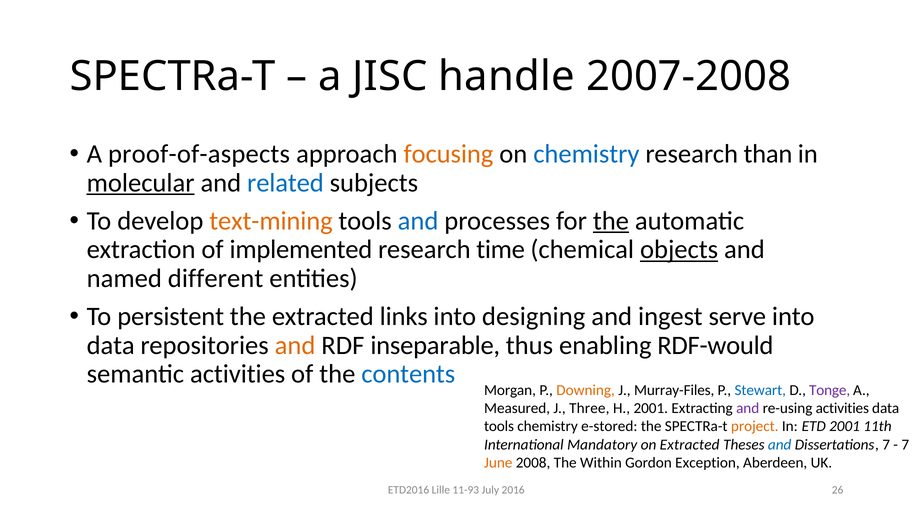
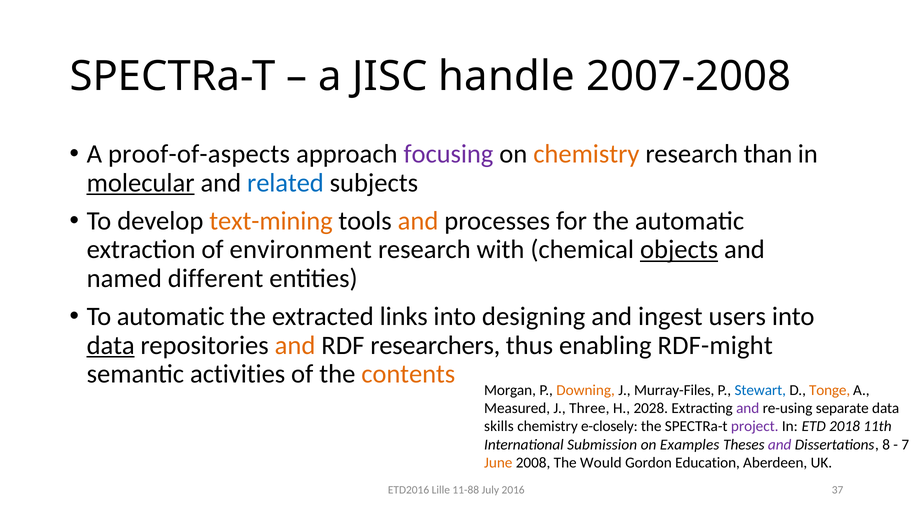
focusing colour: orange -> purple (448, 154)
chemistry colour: blue -> orange (586, 154)
and colour: blue -> orange (418, 221)
the underline: present -> none (611, 221)
implemented: implemented -> environment (301, 250)
time: time -> with (501, 250)
To persistent: persistent -> automatic (171, 317)
serve: serve -> users (737, 317)
data underline: none -> present (111, 346)
inseparable: inseparable -> researchers (435, 346)
RDF-would: RDF-would -> RDF-might (715, 346)
contents colour: blue -> orange (408, 374)
Tonge colour: purple -> orange (830, 390)
H 2001: 2001 -> 2028 (651, 409)
re-using activities: activities -> separate (842, 409)
tools: tools -> skills (499, 427)
e-stored: e-stored -> e-closely (609, 427)
project colour: orange -> purple (755, 427)
ETD 2001: 2001 -> 2018 (845, 427)
Mandatory: Mandatory -> Submission (602, 445)
on Extracted: Extracted -> Examples (690, 445)
and colour: blue -> purple (780, 445)
Dissertations 7: 7 -> 8 (886, 445)
Within: Within -> Would (601, 463)
Exception: Exception -> Education (708, 463)
11-93: 11-93 -> 11-88 (466, 490)
26: 26 -> 37 (838, 490)
